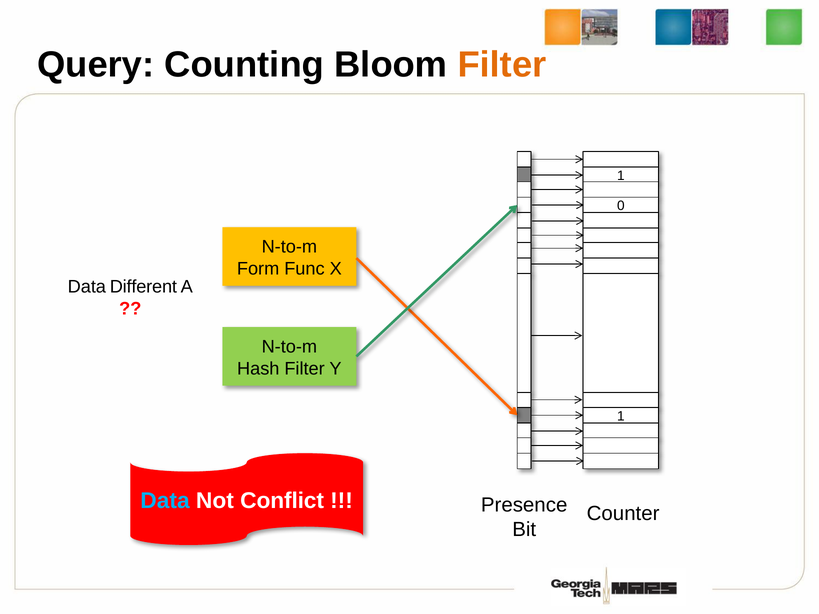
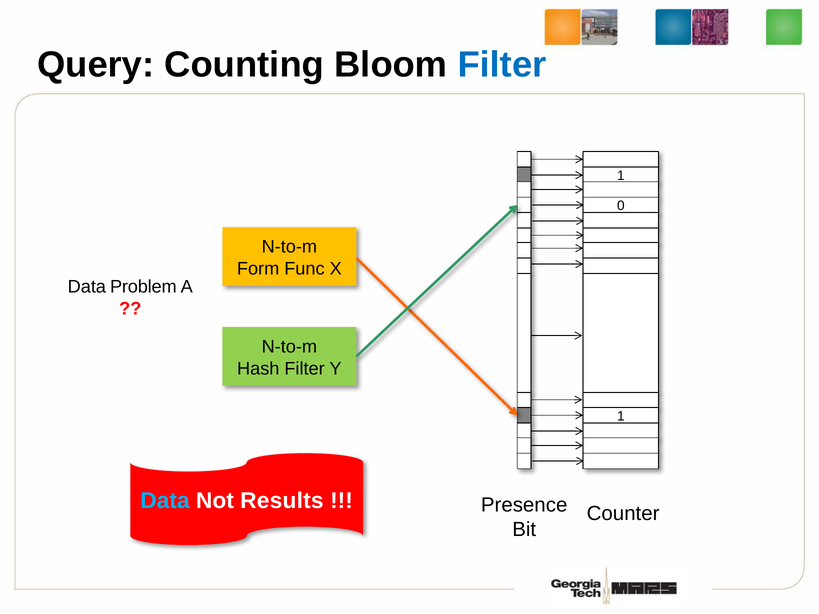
Filter colour: orange -> blue (502, 65)
Different: Different -> Problem (143, 287)
Conflict: Conflict -> Results (282, 501)
